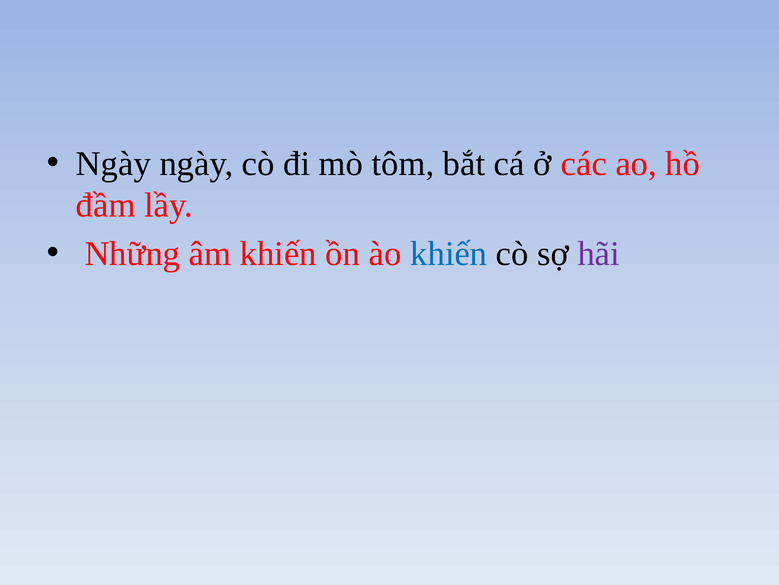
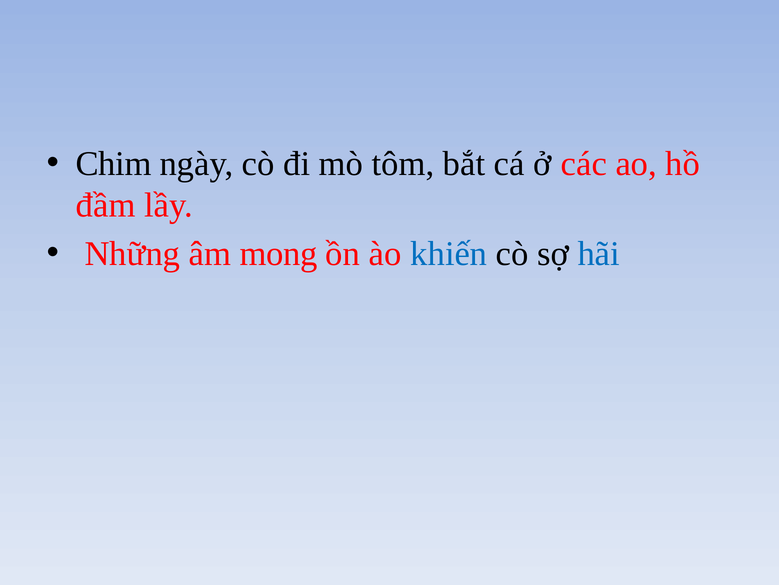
Ngày: Ngày -> Chim (114, 163)
âm khiến: khiến -> mong (278, 253)
hãi colour: purple -> blue (599, 253)
